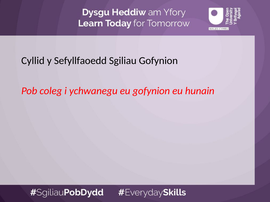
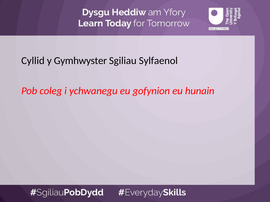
Sefyllfaoedd: Sefyllfaoedd -> Gymhwyster (80, 61)
Sgiliau Gofynion: Gofynion -> Sylfaenol (158, 61)
